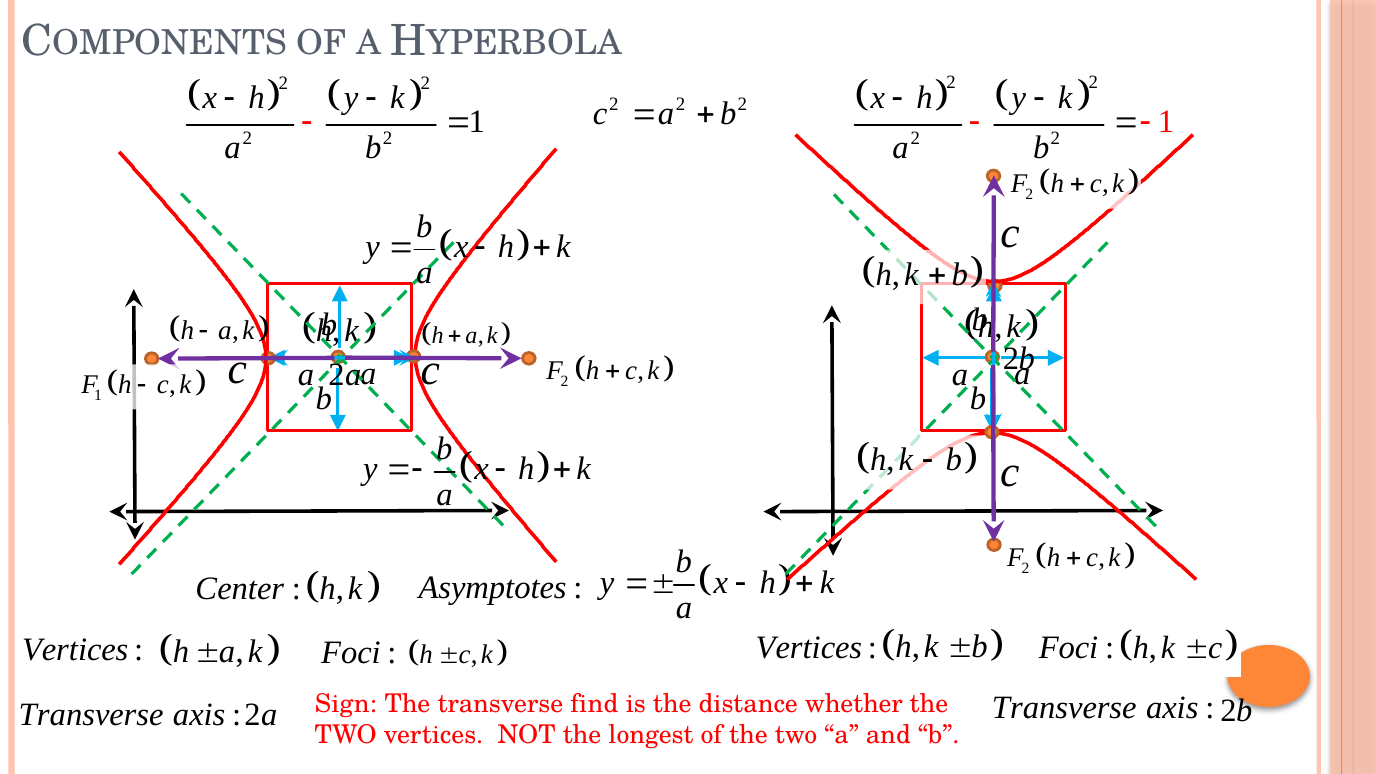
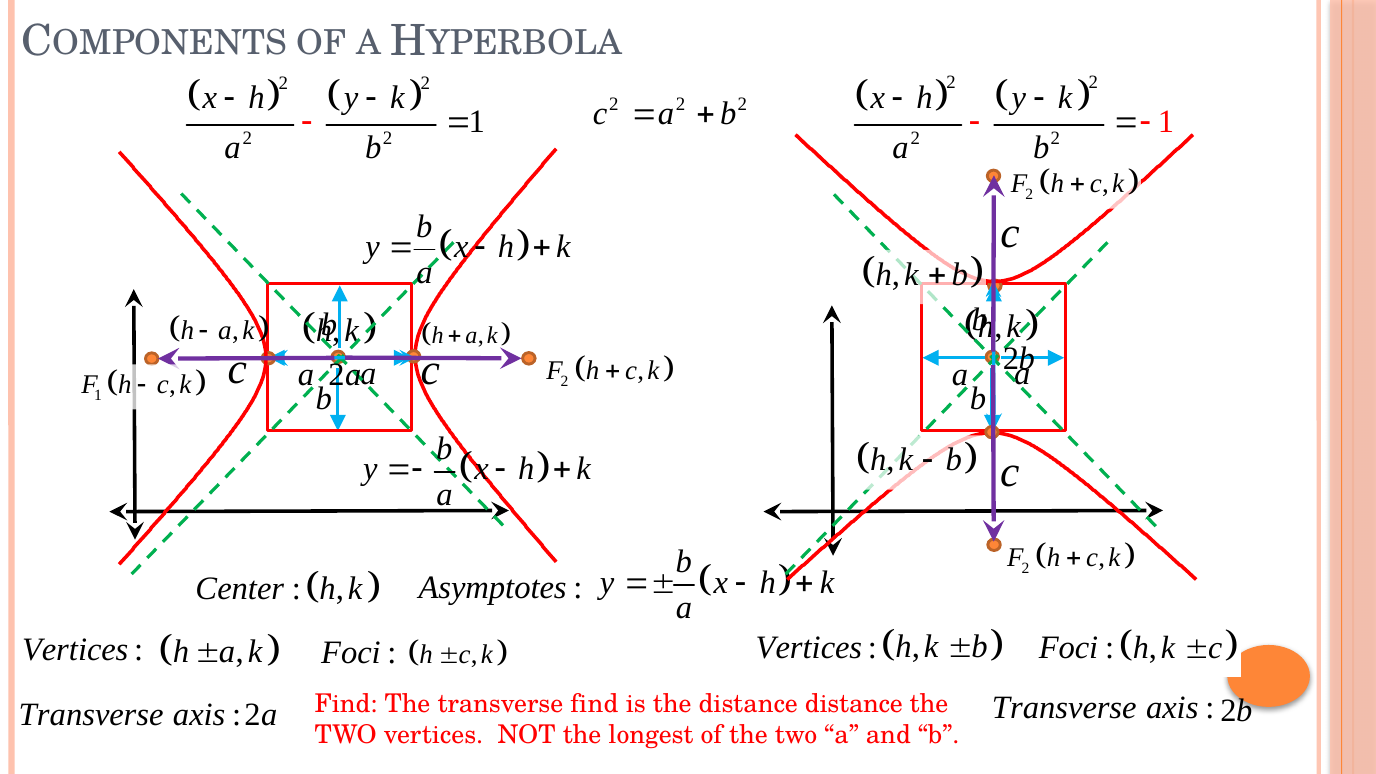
Sign: Sign -> Find (346, 704)
distance whether: whether -> distance (854, 704)
